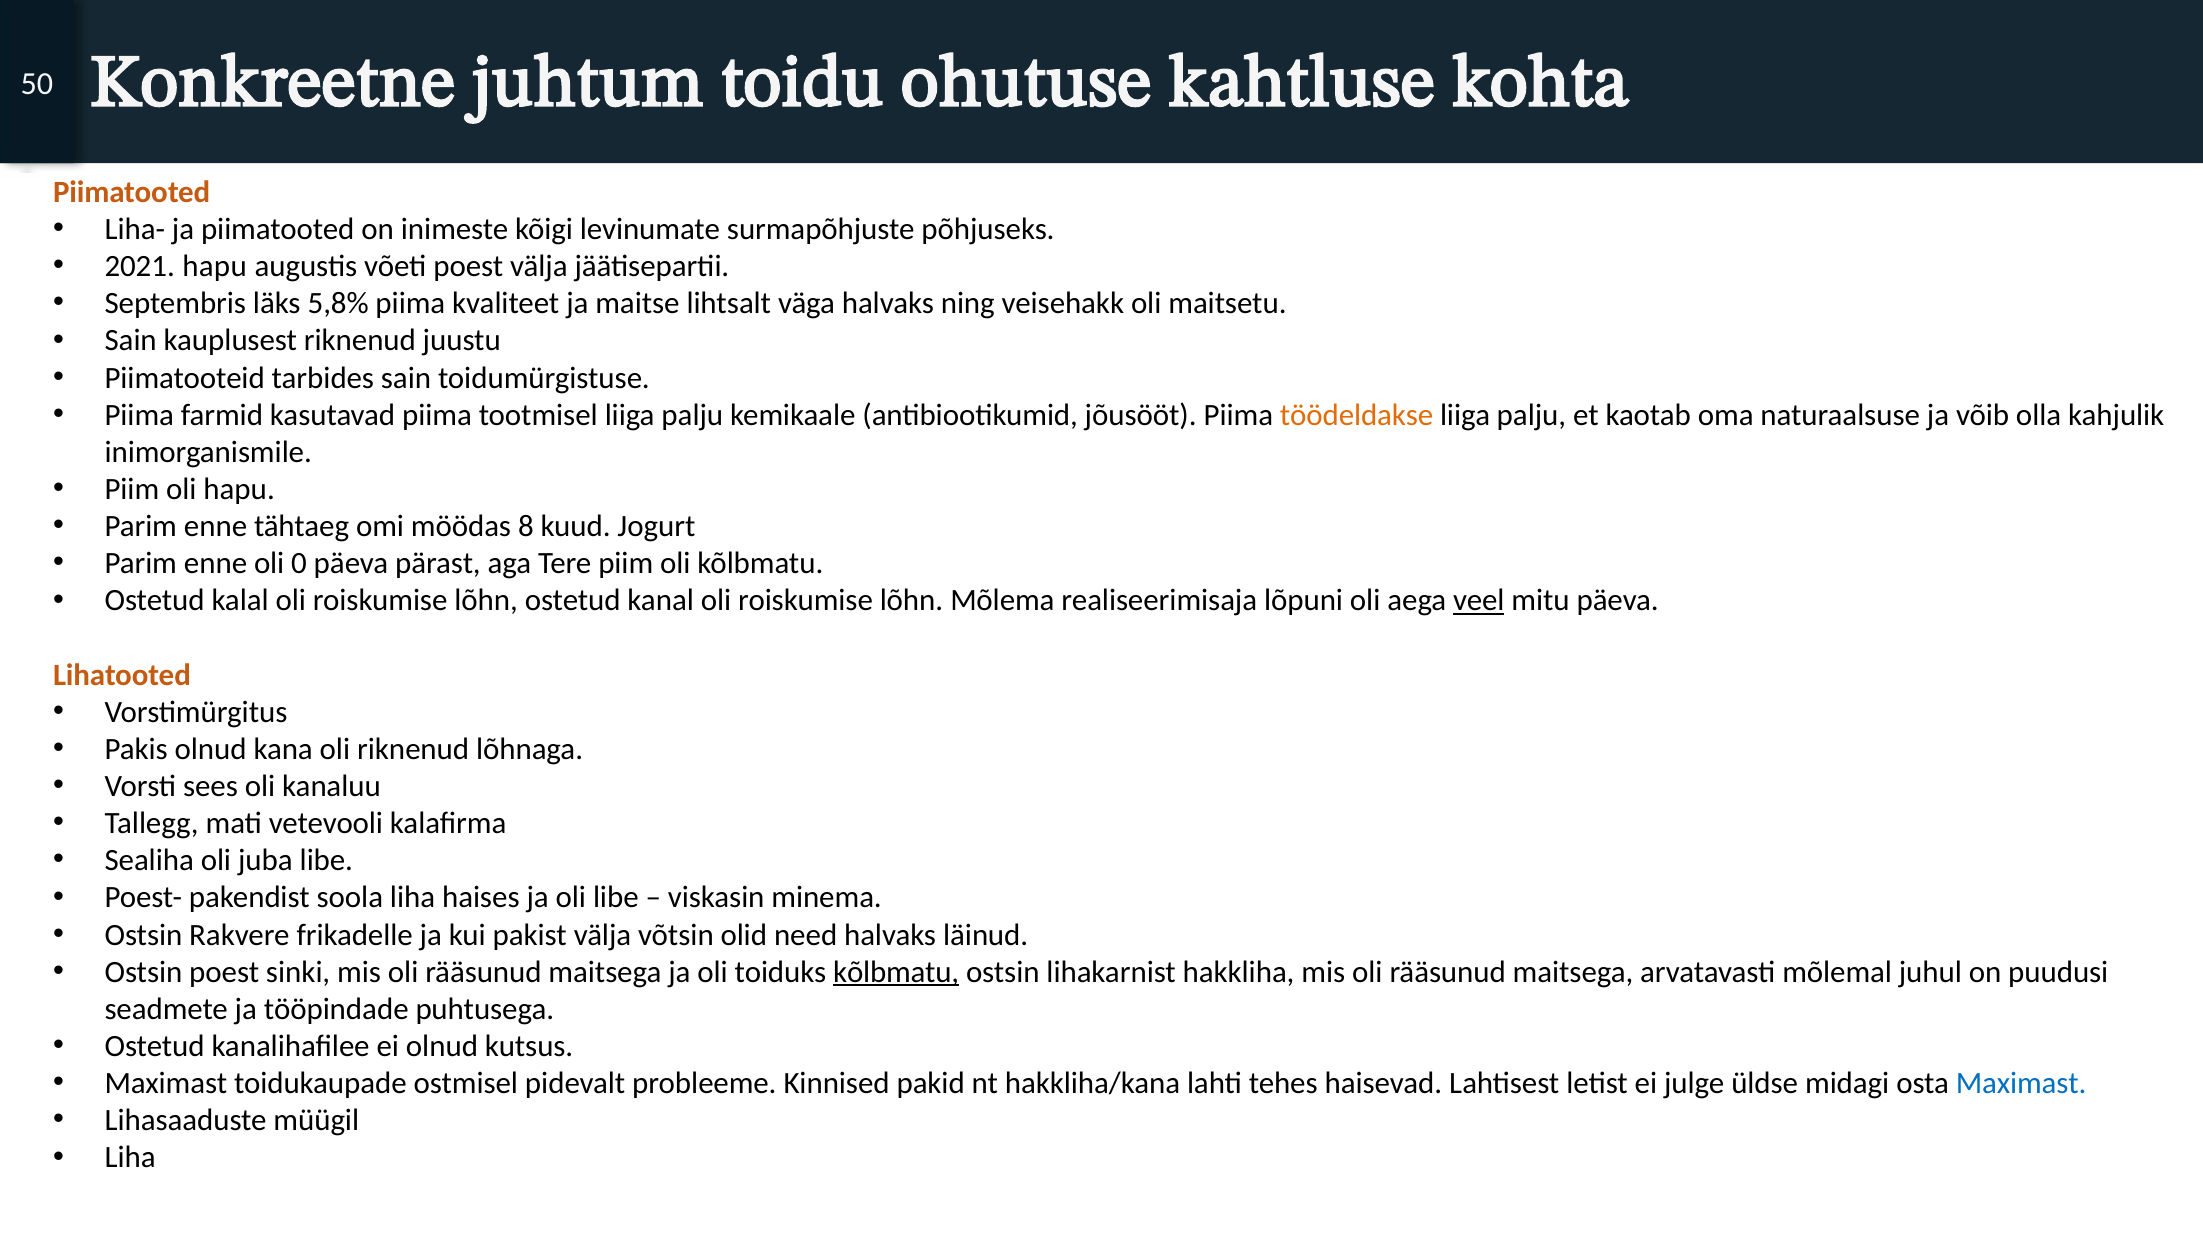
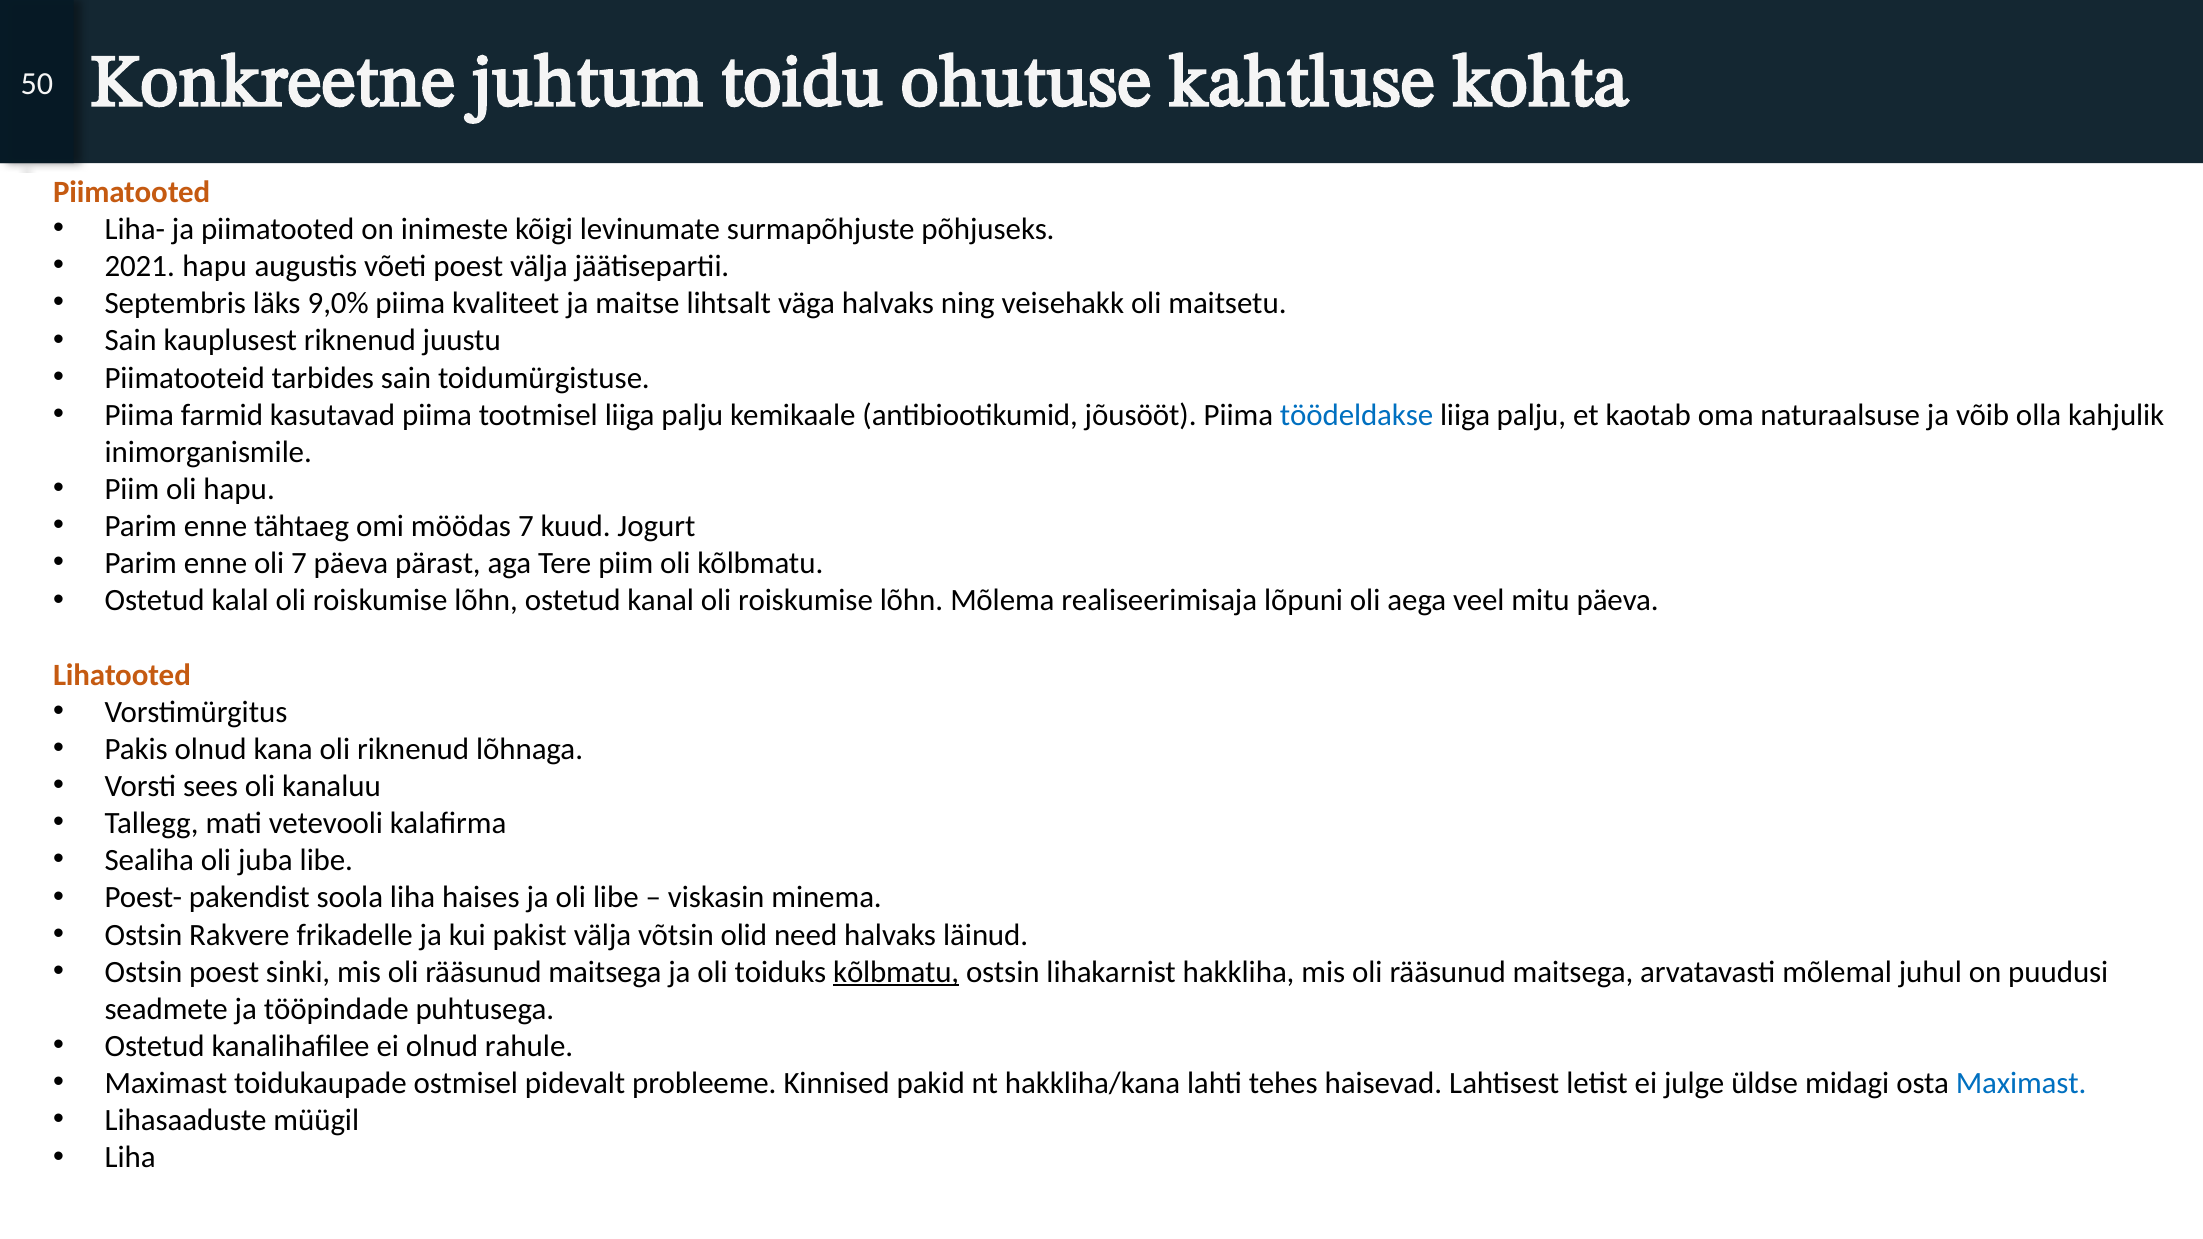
5,8%: 5,8% -> 9,0% (338, 304)
töödeldakse colour: orange -> blue (1357, 415)
möödas 8: 8 -> 7 (526, 526)
oli 0: 0 -> 7 (299, 564)
veel underline: present -> none (1479, 601)
kutsus: kutsus -> rahule (529, 1046)
